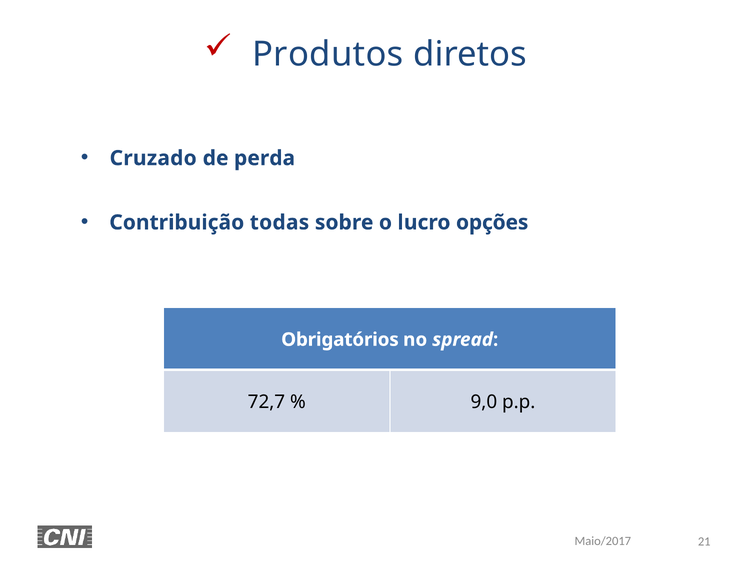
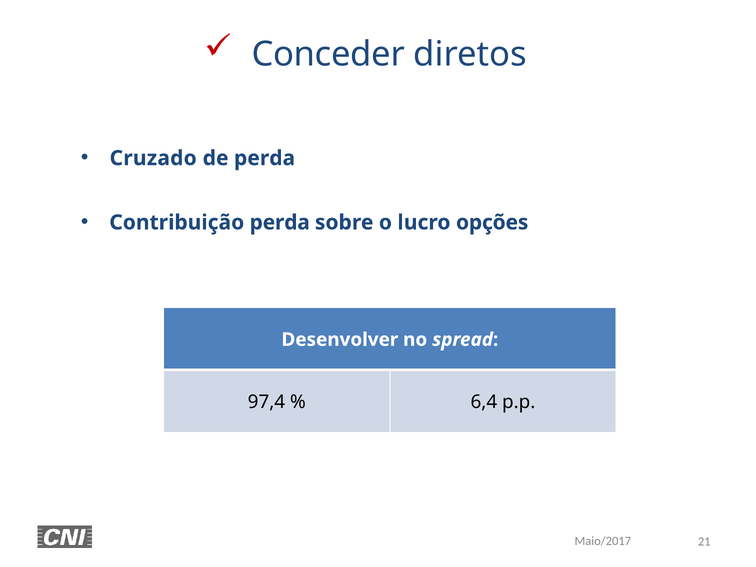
Produtos: Produtos -> Conceder (328, 54)
Contribuição todas: todas -> perda (280, 222)
Obrigatórios: Obrigatórios -> Desenvolver (340, 340)
72,7: 72,7 -> 97,4 (266, 402)
9,0: 9,0 -> 6,4 (484, 402)
